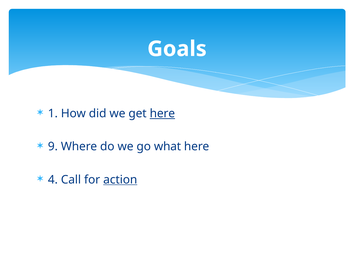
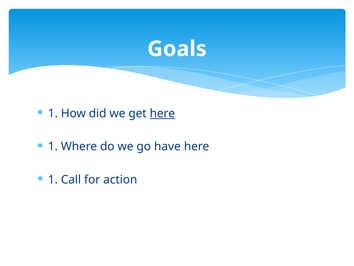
9: 9 -> 1 (53, 146)
what: what -> have (167, 146)
4: 4 -> 1 (53, 179)
action underline: present -> none (120, 179)
